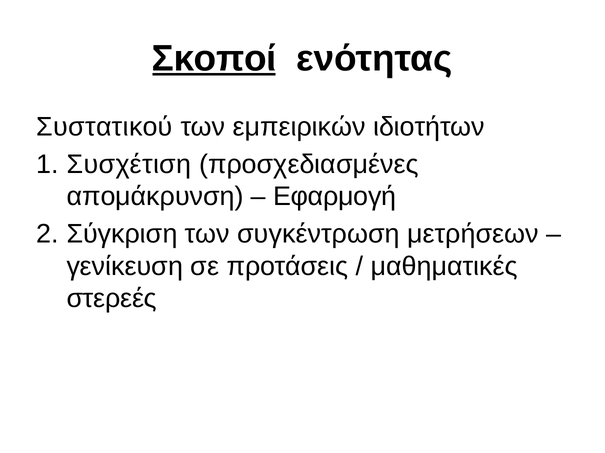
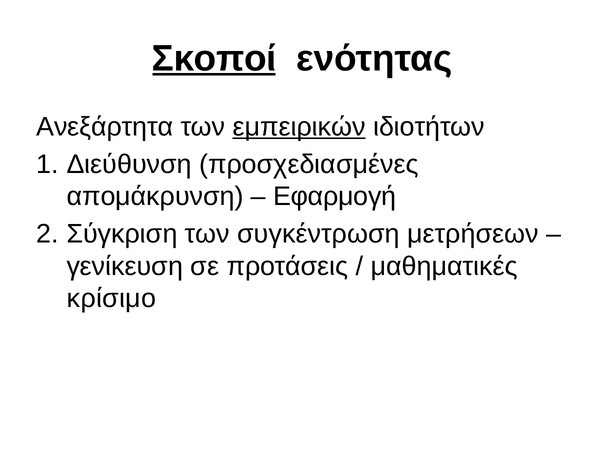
Συστατικού: Συστατικού -> Ανεξάρτητα (105, 127)
εμπειρικών underline: none -> present (299, 127)
Συσχέτιση: Συσχέτιση -> Διεύθυνση (129, 165)
στερεές: στερεές -> κρίσιμο (111, 299)
